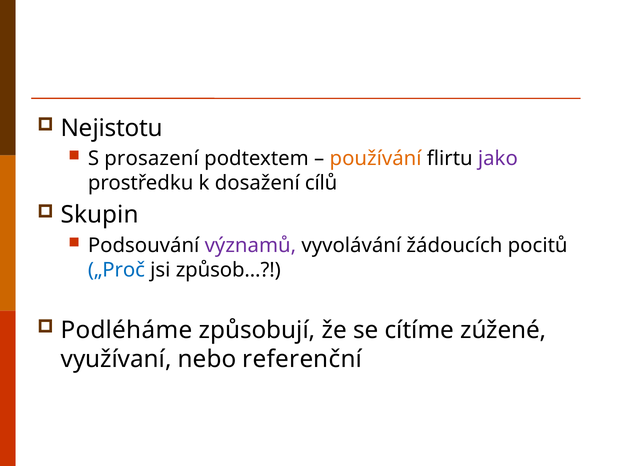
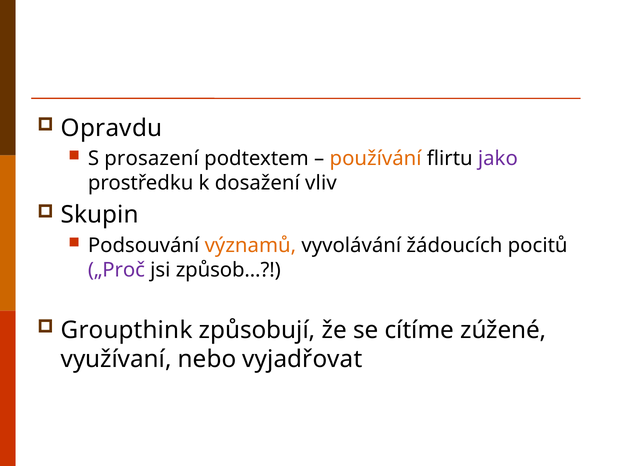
Nejistotu: Nejistotu -> Opravdu (112, 128)
cílů: cílů -> vliv (321, 183)
významů colour: purple -> orange (250, 246)
„Proč colour: blue -> purple (116, 270)
Podléháme: Podléháme -> Groupthink (127, 331)
referenční: referenční -> vyjadřovat (302, 360)
